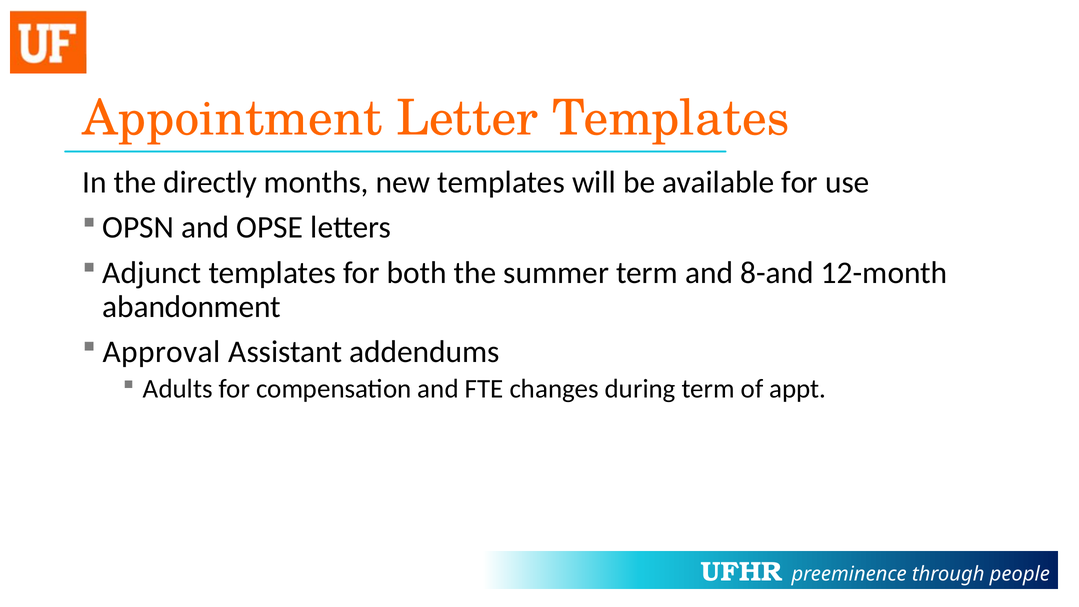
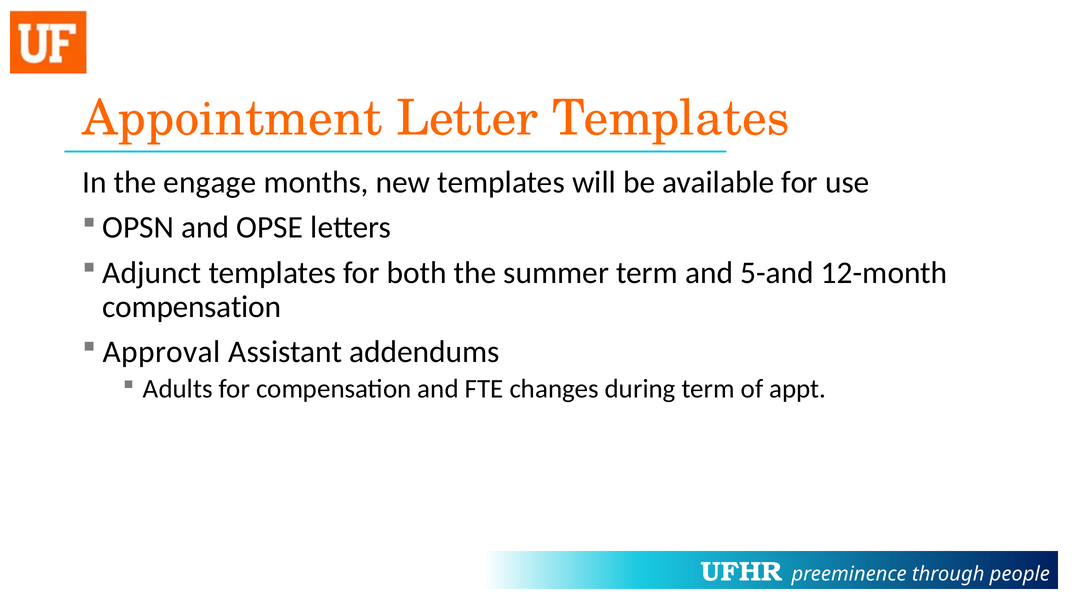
directly: directly -> engage (210, 182)
8-and: 8-and -> 5-and (777, 273)
abandonment: abandonment -> compensation (192, 307)
